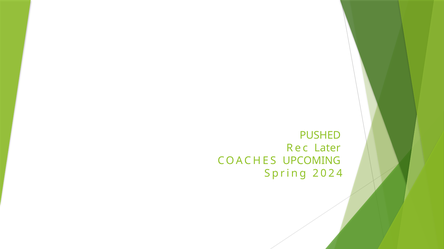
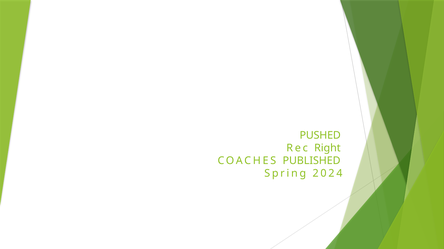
Later: Later -> Right (327, 148)
UPCOMING: UPCOMING -> PUBLISHED (312, 161)
